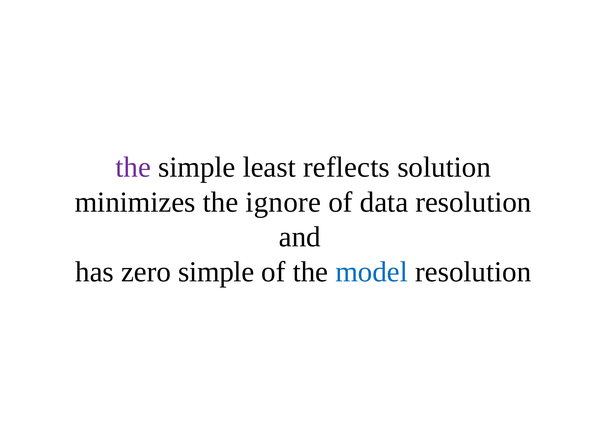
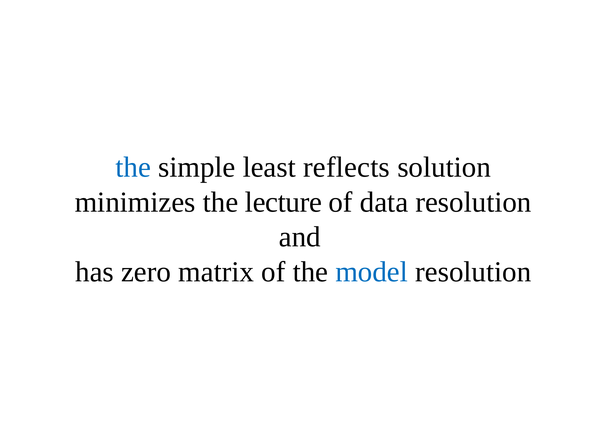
the colour: purple -> blue (133, 167)
ignore: ignore -> lecture (284, 202)
zero simple: simple -> matrix (216, 272)
